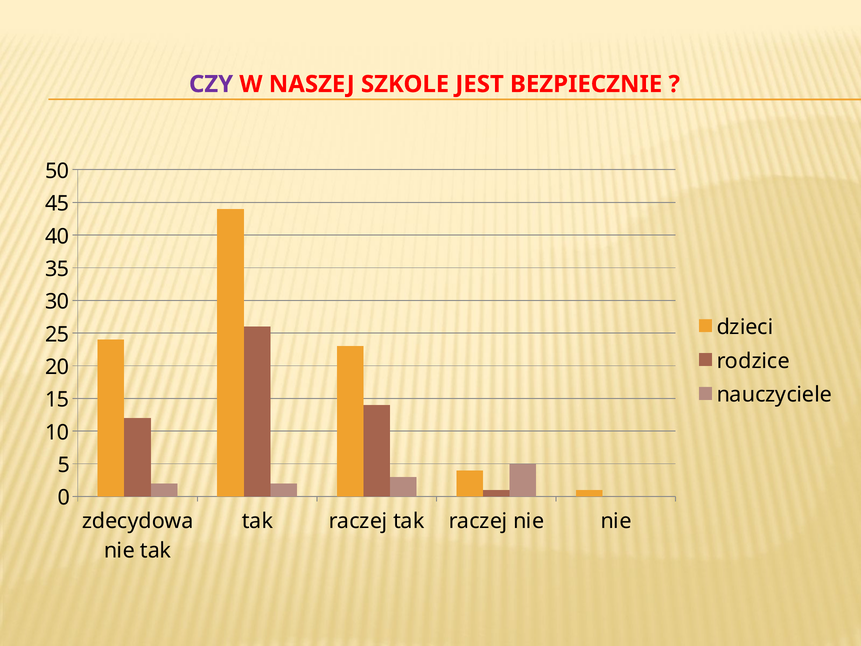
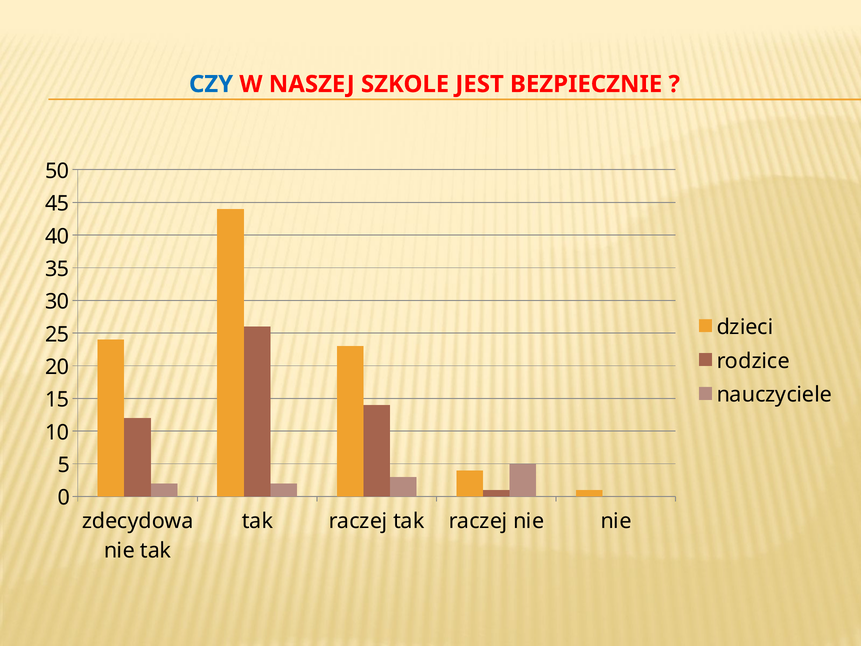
CZY colour: purple -> blue (211, 84)
